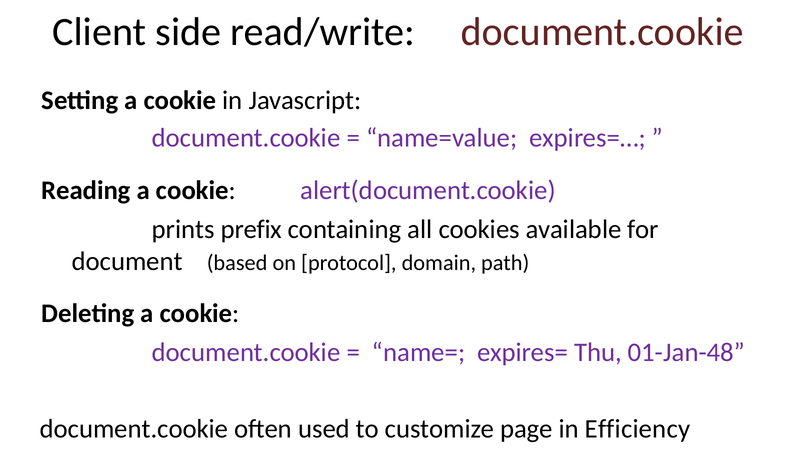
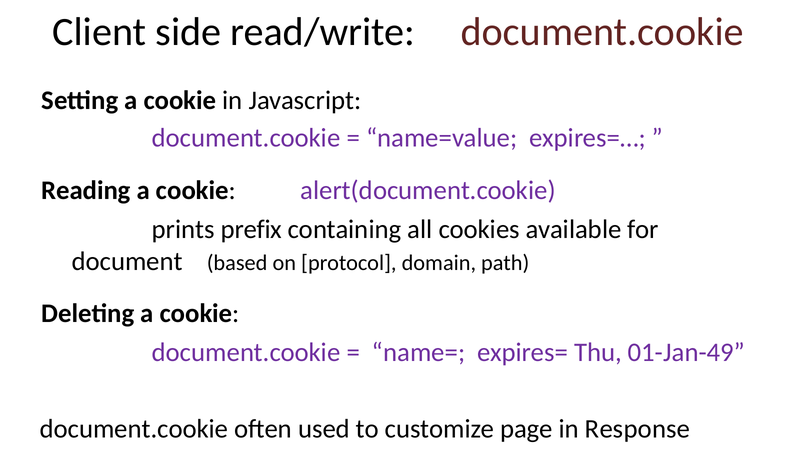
01-Jan-48: 01-Jan-48 -> 01-Jan-49 (686, 352)
Efficiency: Efficiency -> Response (638, 428)
